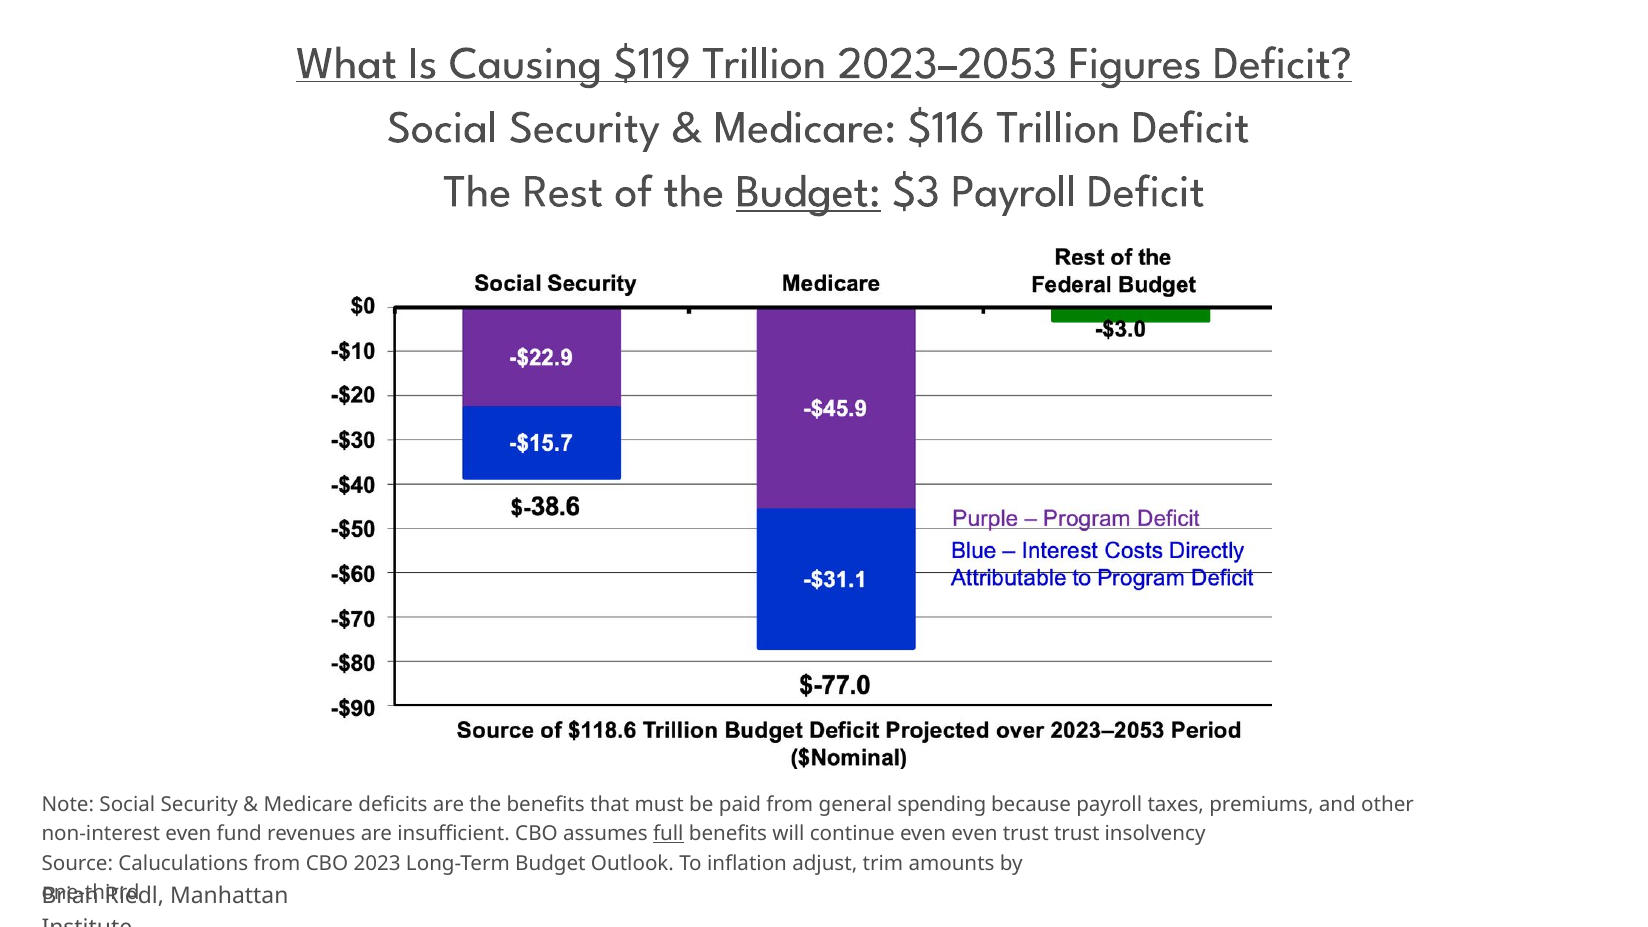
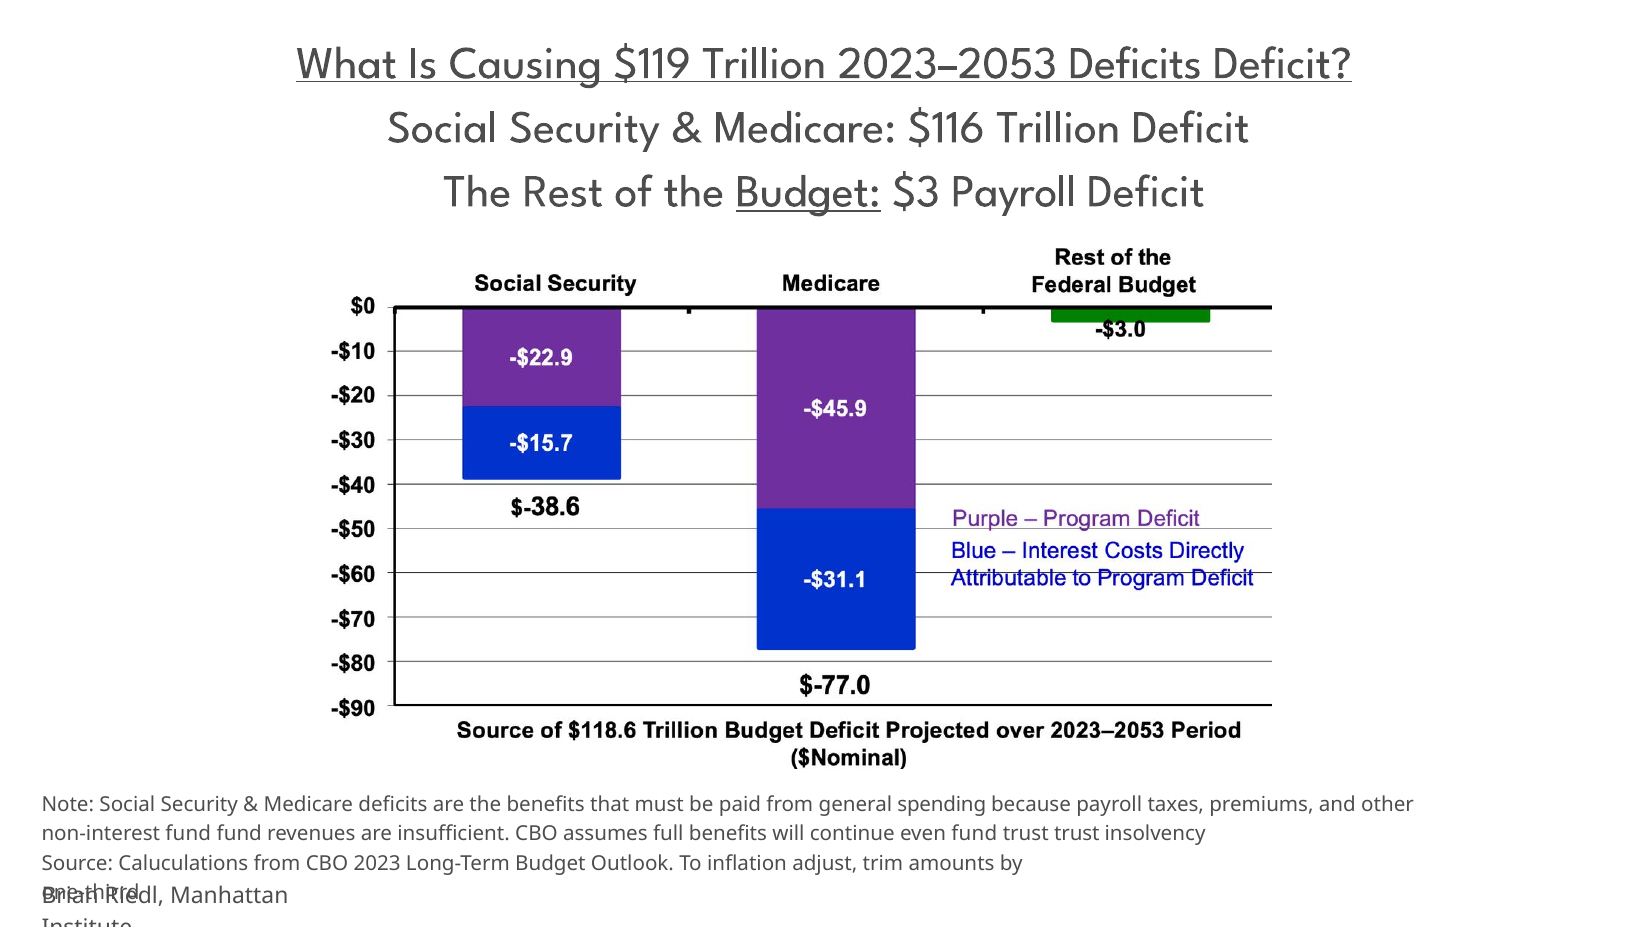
2023–2053 Figures: Figures -> Deficits (1135, 63)
non-interest even: even -> fund (188, 833)
full underline: present -> none (668, 833)
even even: even -> fund (974, 833)
